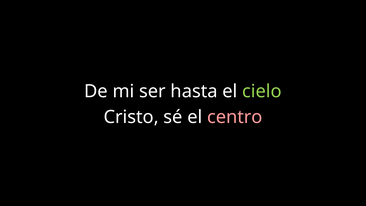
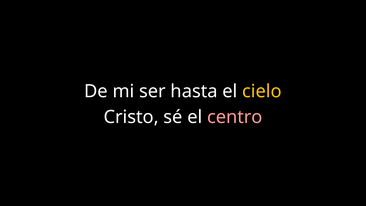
cielo colour: light green -> yellow (262, 91)
